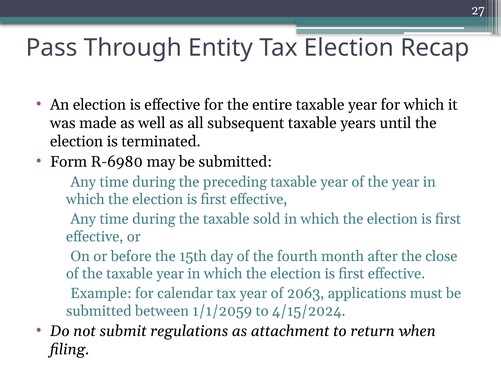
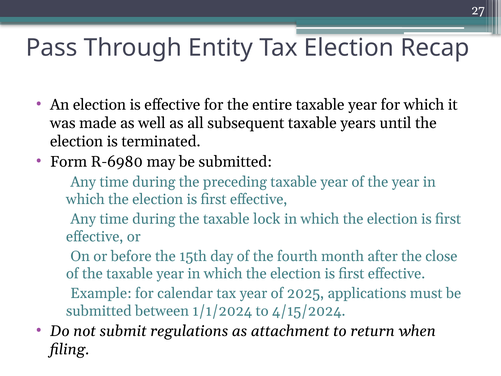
sold: sold -> lock (267, 219)
2063: 2063 -> 2025 (306, 293)
1/1/2059: 1/1/2059 -> 1/1/2024 (222, 311)
